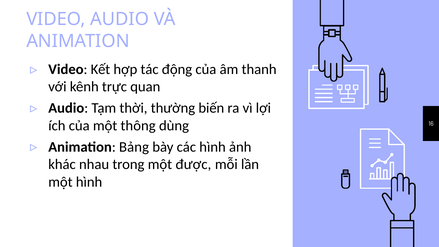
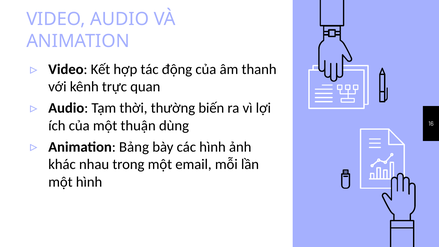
thông: thông -> thuận (138, 126)
được: được -> email (194, 164)
